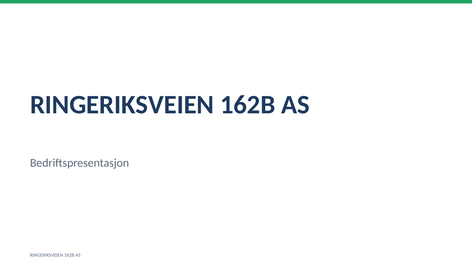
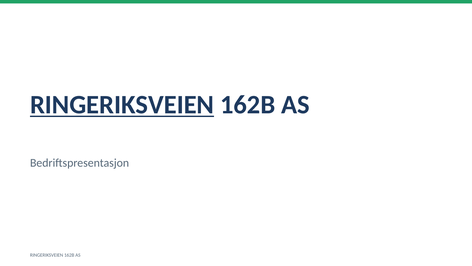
RINGERIKSVEIEN underline: none -> present (122, 105)
